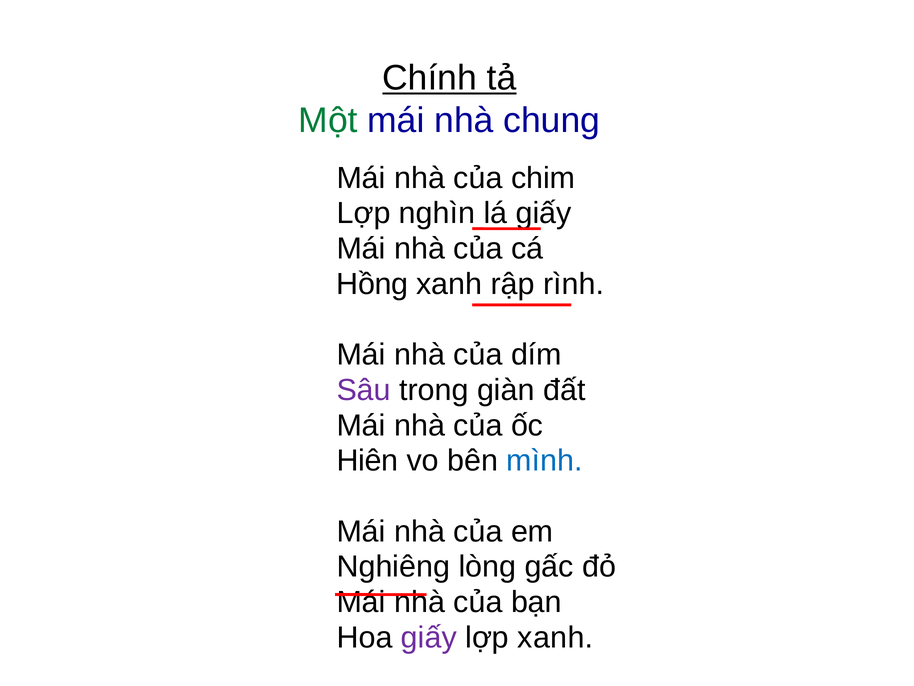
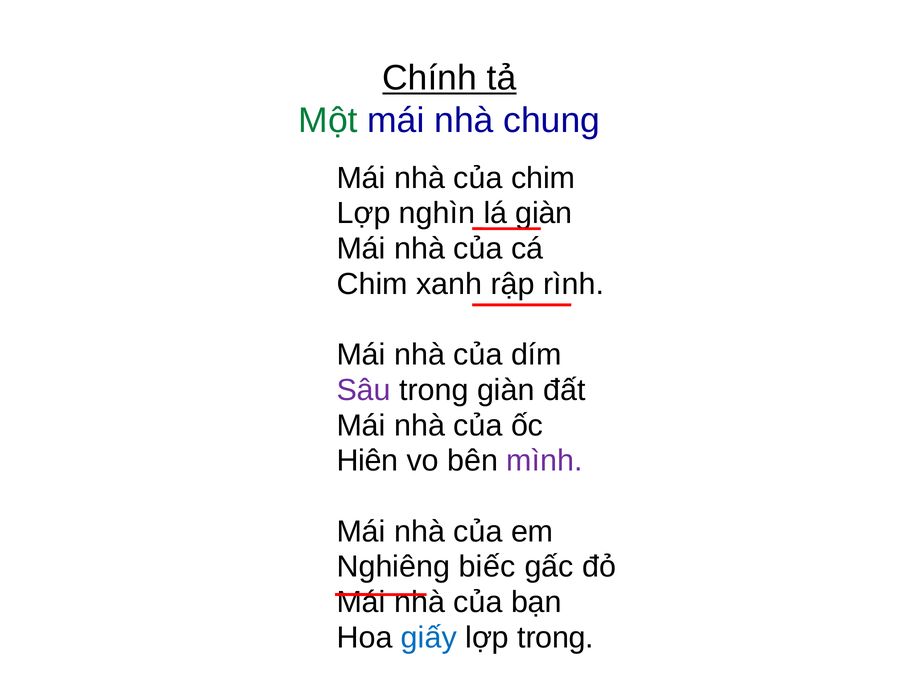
lá giấy: giấy -> giàn (544, 213)
Hồng: Hồng -> Chim (372, 284)
mình colour: blue -> purple (545, 461)
lòng: lòng -> biếc (487, 566)
giấy colour: purple -> blue (429, 637)
lợp xanh: xanh -> trong (556, 637)
